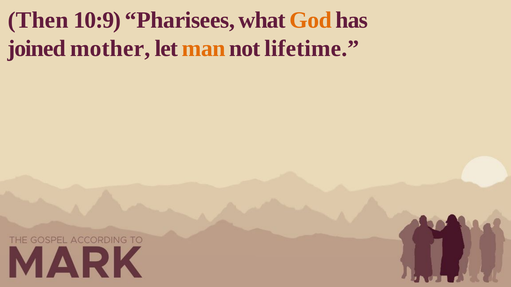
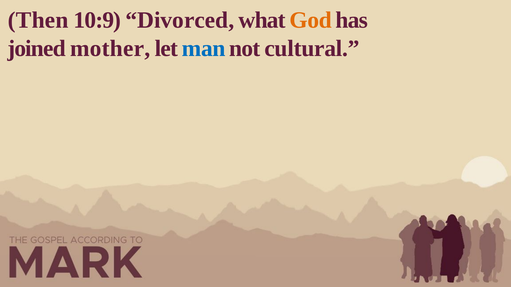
Pharisees: Pharisees -> Divorced (180, 20)
man colour: orange -> blue (204, 48)
lifetime: lifetime -> cultural (312, 48)
